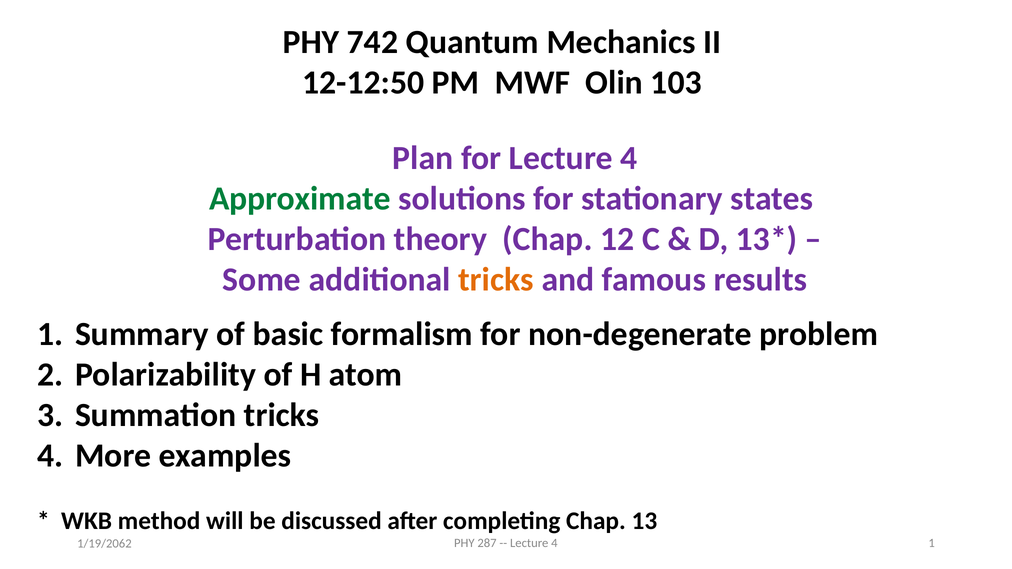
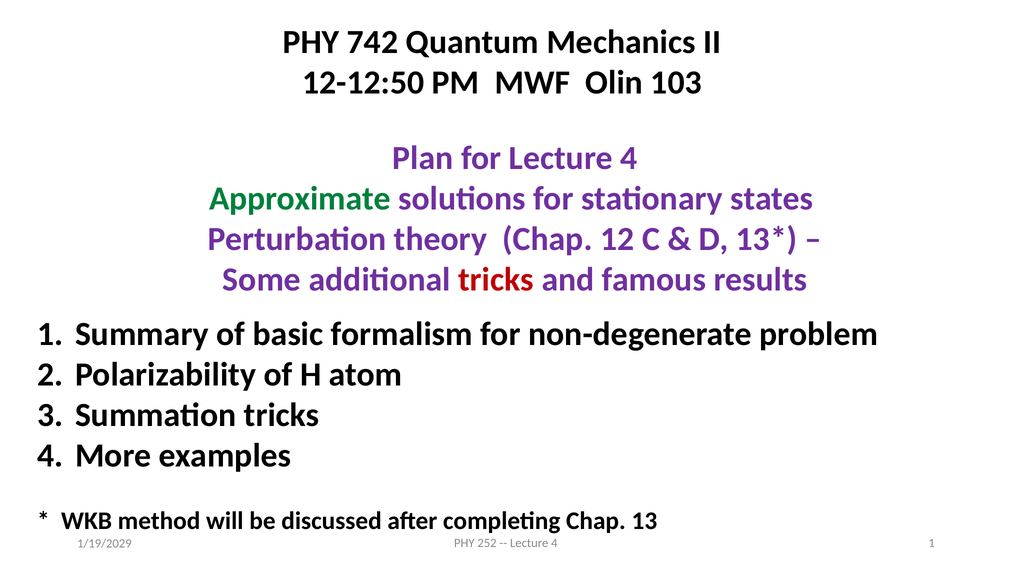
tricks colour: orange -> red (496, 280)
287: 287 -> 252 (487, 543)
1/19/2062: 1/19/2062 -> 1/19/2029 (104, 544)
